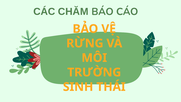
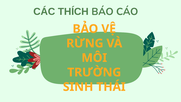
CHĂM: CHĂM -> THÍCH (73, 12)
